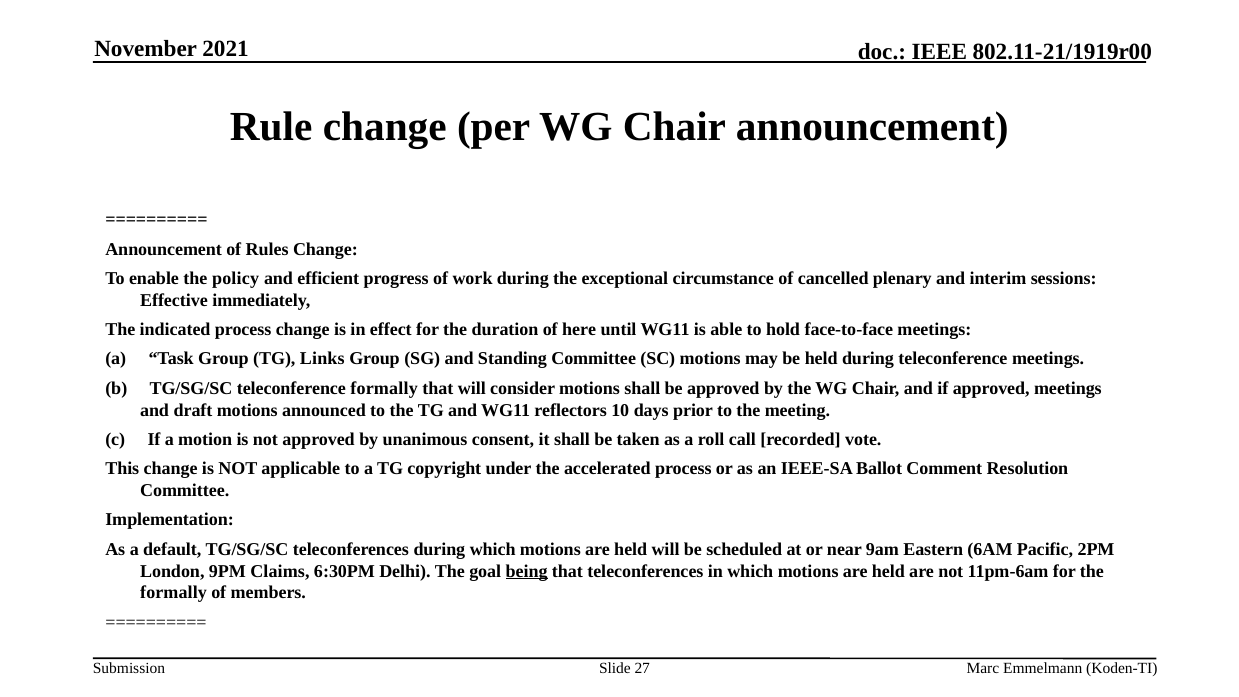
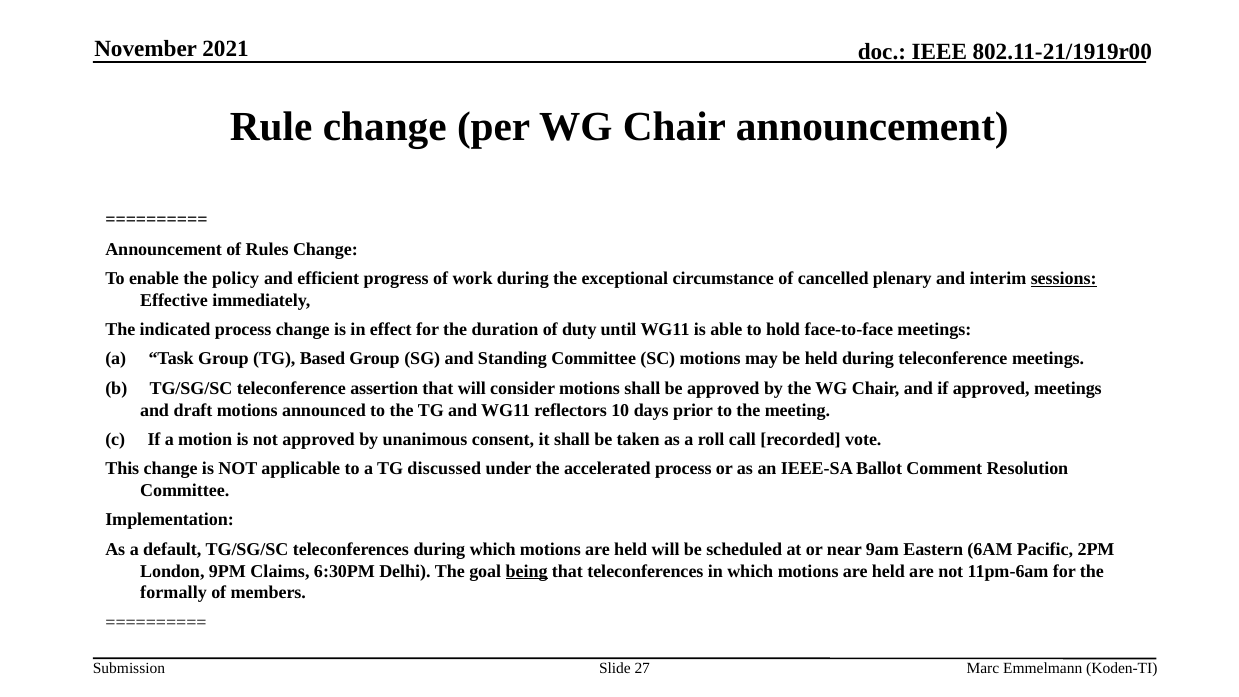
sessions underline: none -> present (1064, 279)
here: here -> duty (579, 330)
Links: Links -> Based (322, 359)
teleconference formally: formally -> assertion (384, 388)
copyright: copyright -> discussed (444, 469)
